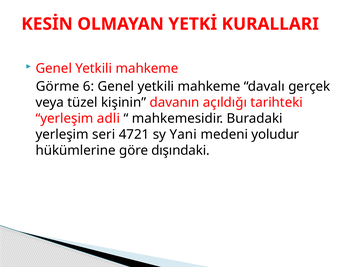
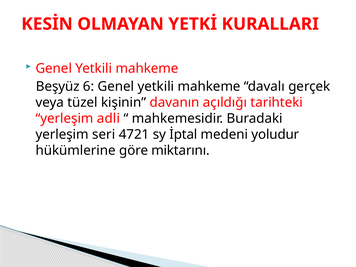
Görme: Görme -> Beşyüz (58, 86)
Yani: Yani -> İptal (183, 134)
dışındaki: dışındaki -> miktarını (181, 151)
